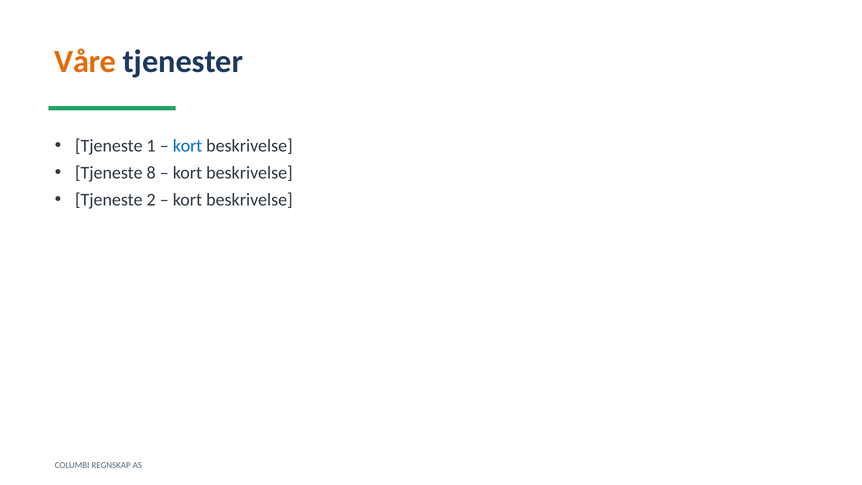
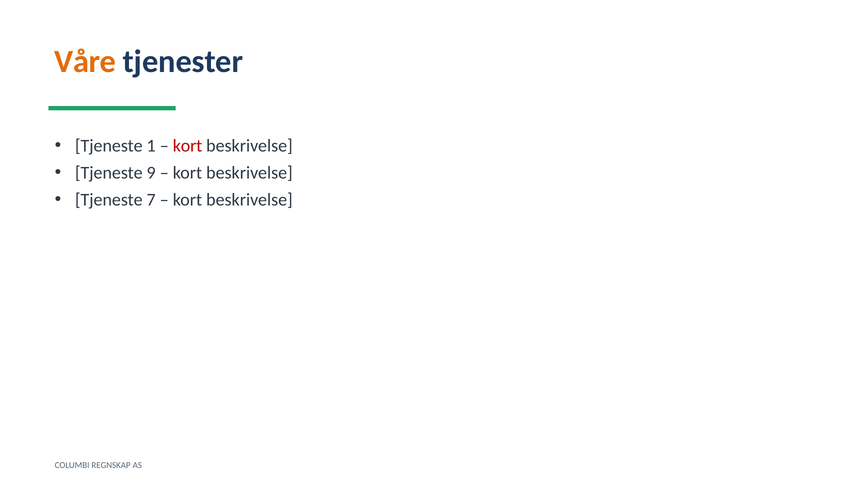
kort colour: blue -> red (188, 146)
8: 8 -> 9 (151, 173)
2: 2 -> 7 (151, 200)
